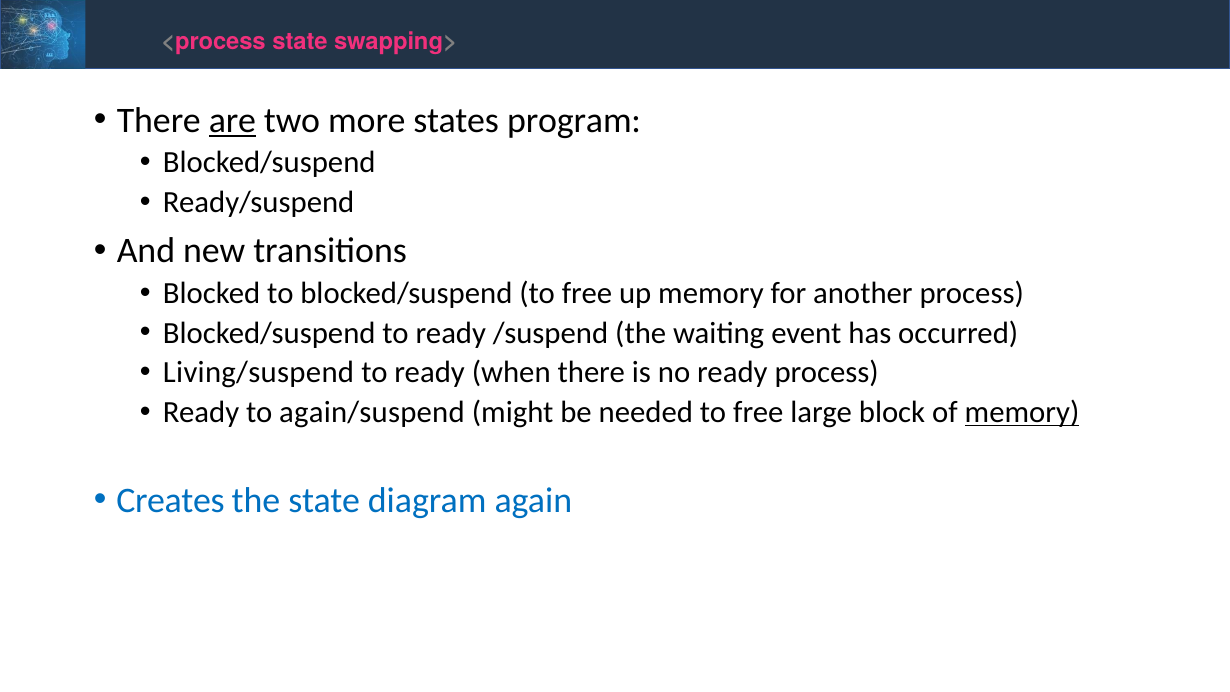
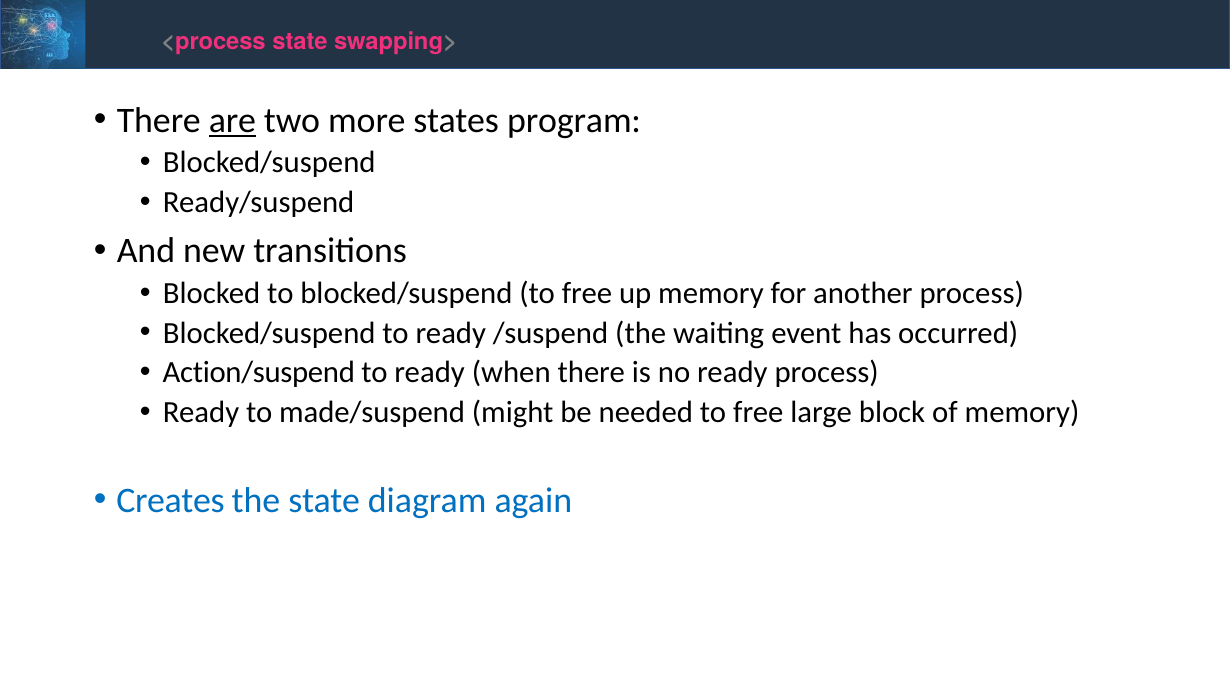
Living/suspend: Living/suspend -> Action/suspend (259, 373)
again/suspend: again/suspend -> made/suspend (372, 412)
memory underline: present -> none (1022, 412)
